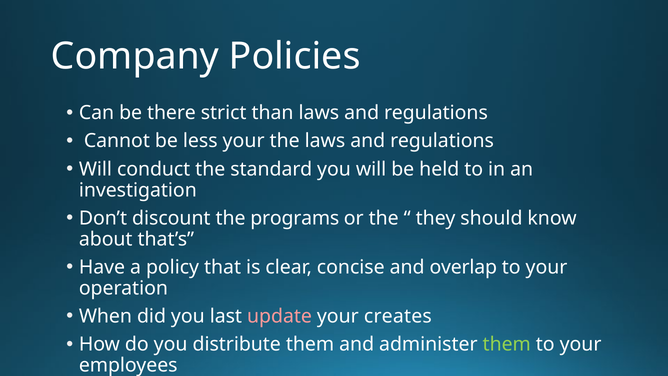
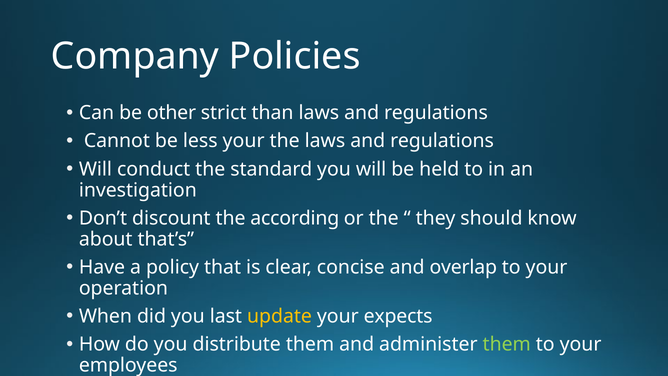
there: there -> other (172, 113)
programs: programs -> according (295, 218)
update colour: pink -> yellow (280, 316)
creates: creates -> expects (398, 316)
